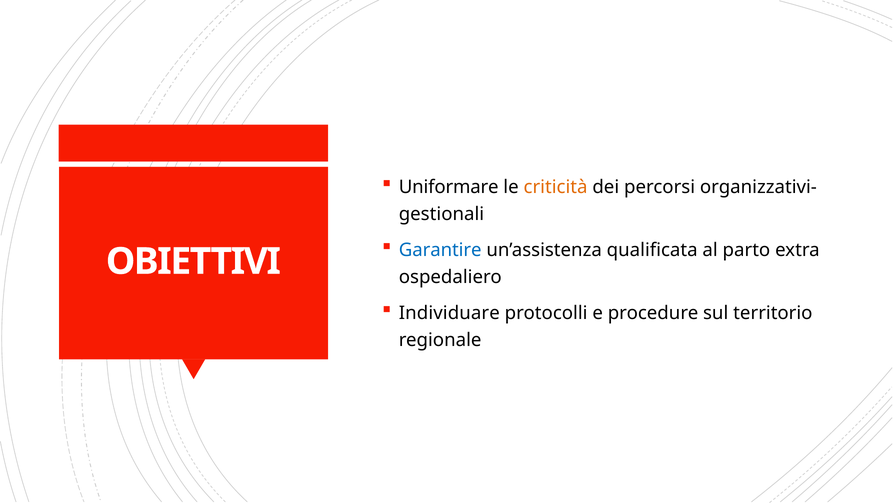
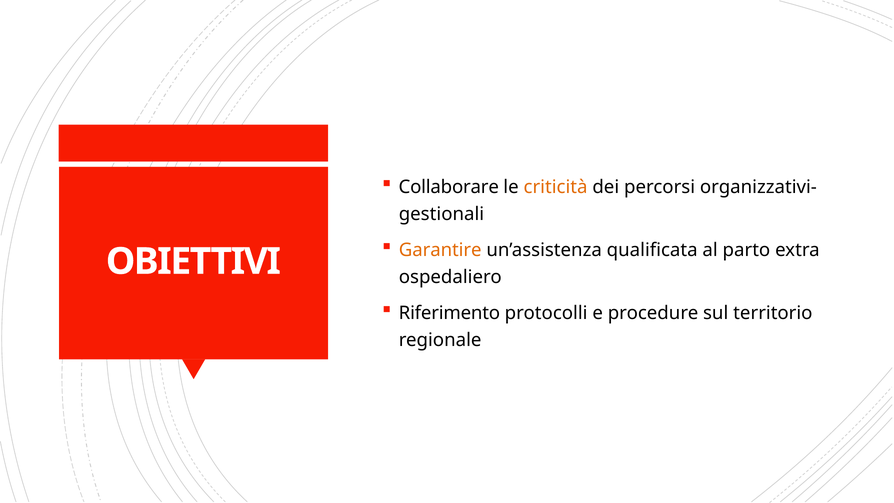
Uniformare: Uniformare -> Collaborare (449, 187)
Garantire colour: blue -> orange (440, 250)
Individuare: Individuare -> Riferimento (449, 313)
